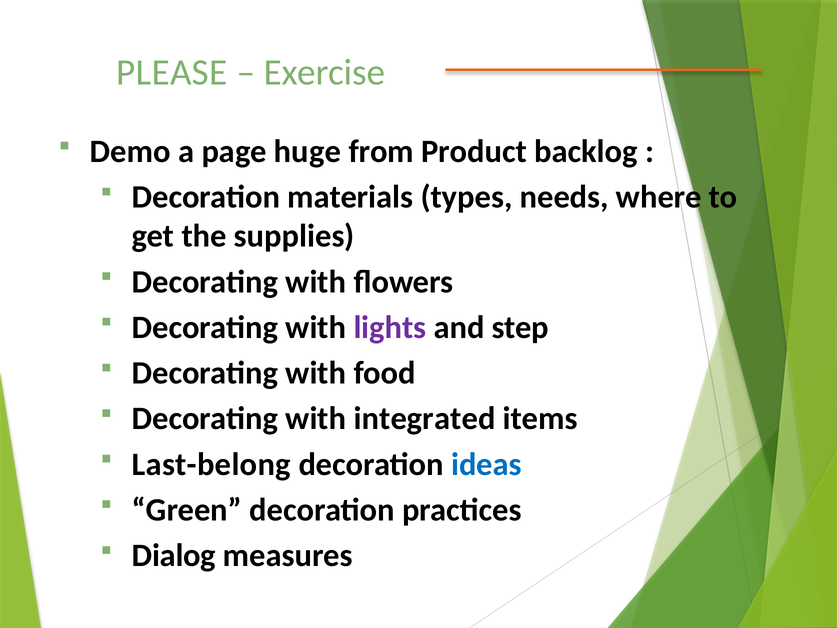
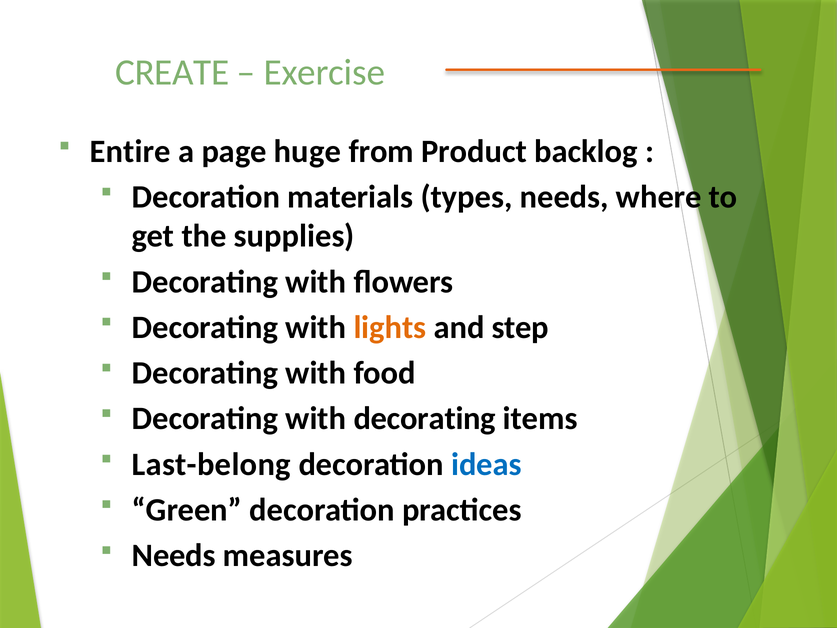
PLEASE: PLEASE -> CREATE (172, 72)
Demo: Demo -> Entire (130, 151)
lights colour: purple -> orange (390, 327)
with integrated: integrated -> decorating (425, 419)
Dialog: Dialog -> Needs (174, 555)
